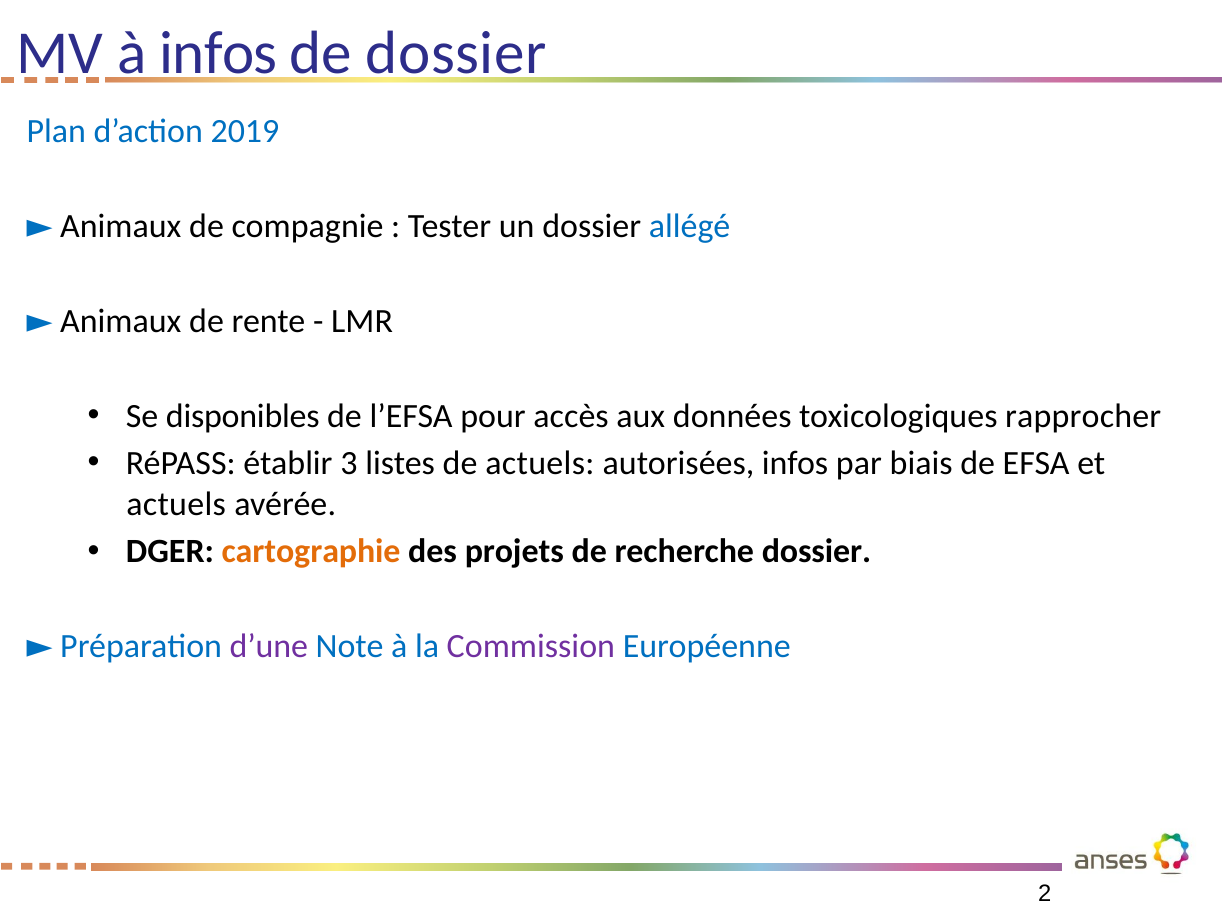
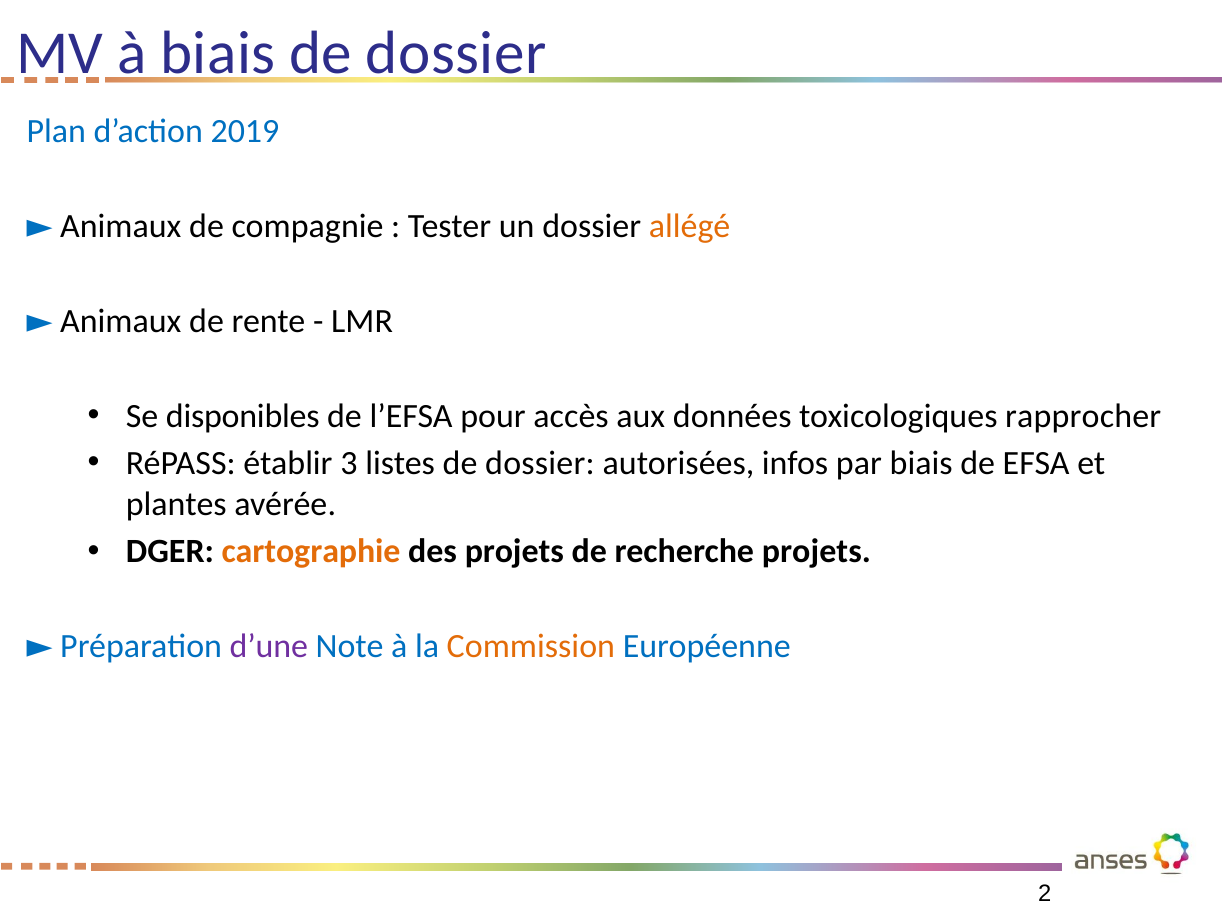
à infos: infos -> biais (218, 53)
allégé colour: blue -> orange (690, 226)
listes de actuels: actuels -> dossier (540, 464)
actuels: actuels -> plantes (176, 505)
recherche dossier: dossier -> projets (816, 552)
Commission colour: purple -> orange (531, 647)
